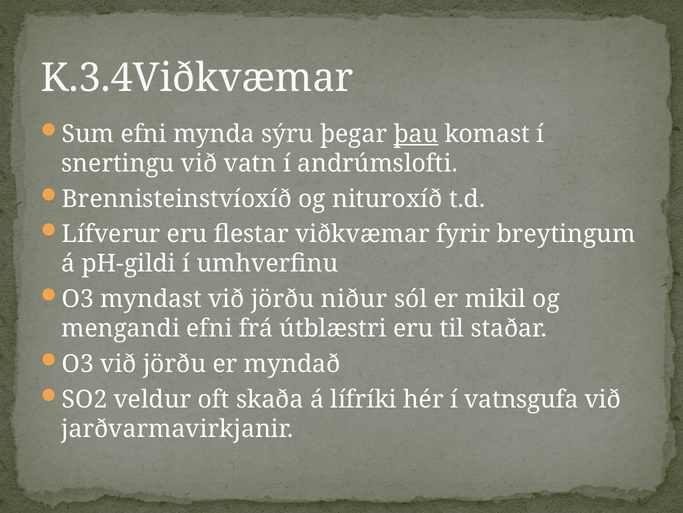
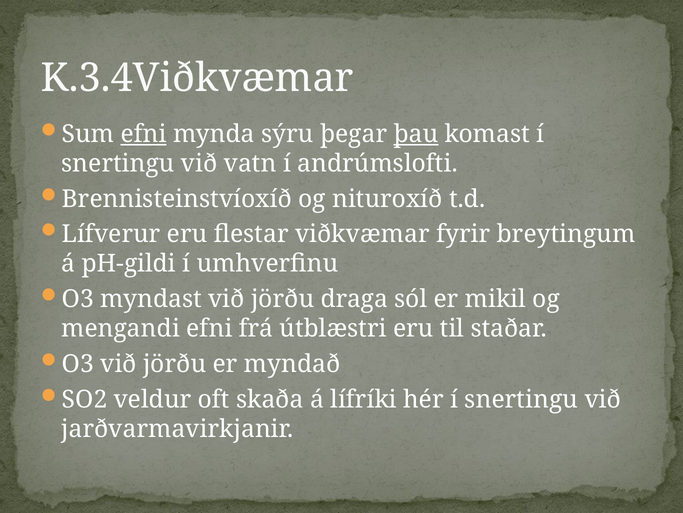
efni underline: none -> present (144, 134)
niður: niður -> draga (354, 299)
hér í vatnsgufa: vatnsgufa -> snertingu (521, 399)
